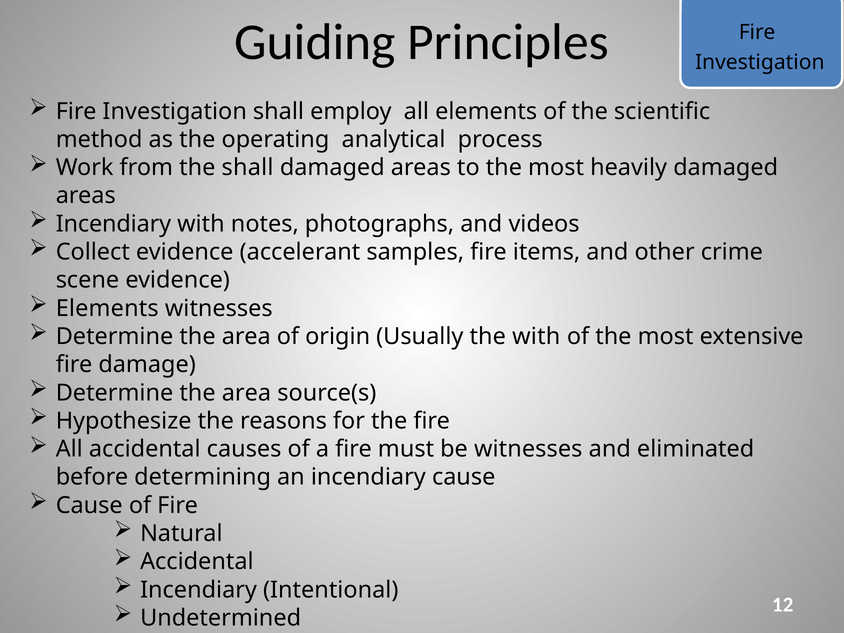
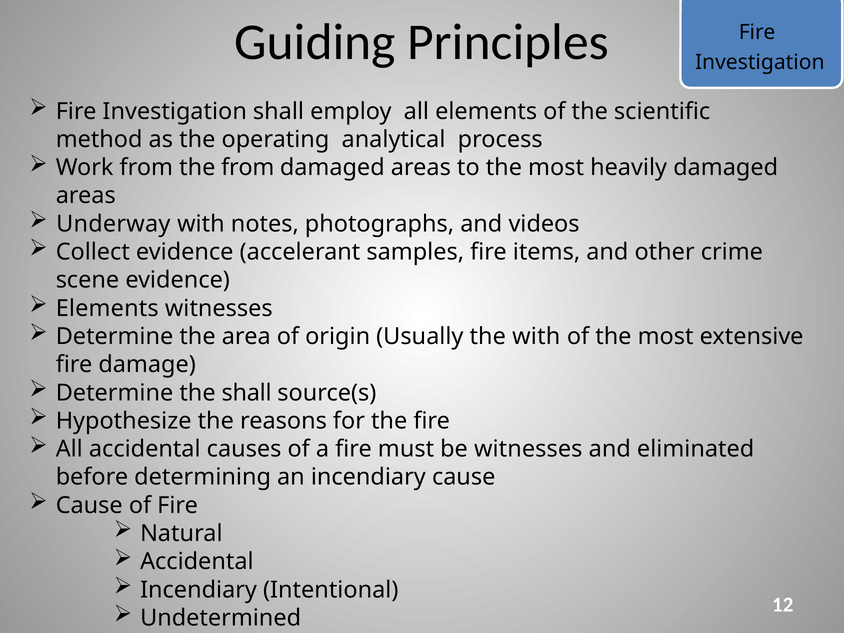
the shall: shall -> from (248, 168)
Incendiary: Incendiary -> Underway (113, 224)
area: area -> shall (247, 393)
